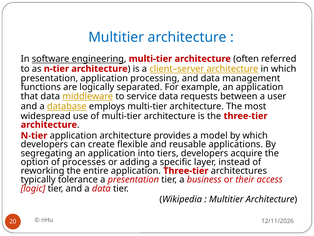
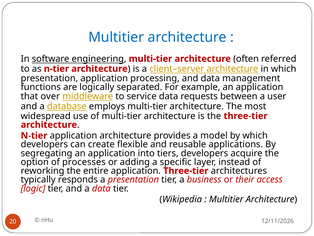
that data: data -> over (50, 96)
tolerance: tolerance -> responds (78, 179)
